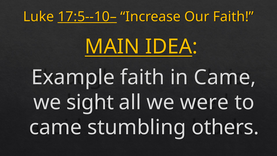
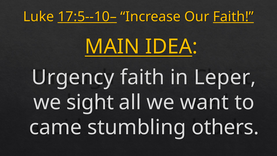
Faith underline: none -> present (233, 17)
Example: Example -> Urgency (73, 77)
in Came: Came -> Leper (225, 77)
were: were -> want (204, 102)
